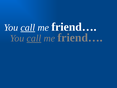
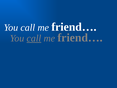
call underline: present -> none (28, 27)
